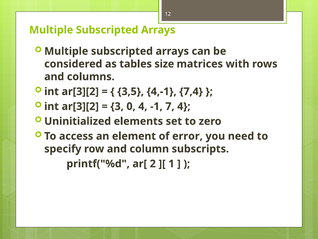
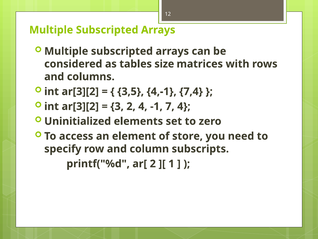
3 0: 0 -> 2 (131, 106)
error: error -> store (187, 136)
